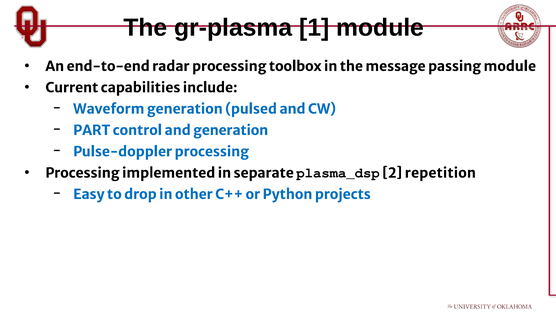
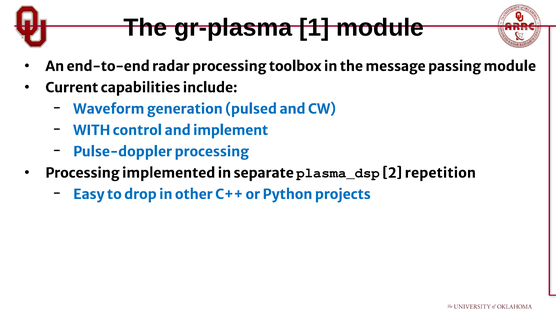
PART: PART -> WITH (92, 130)
and generation: generation -> implement (231, 130)
